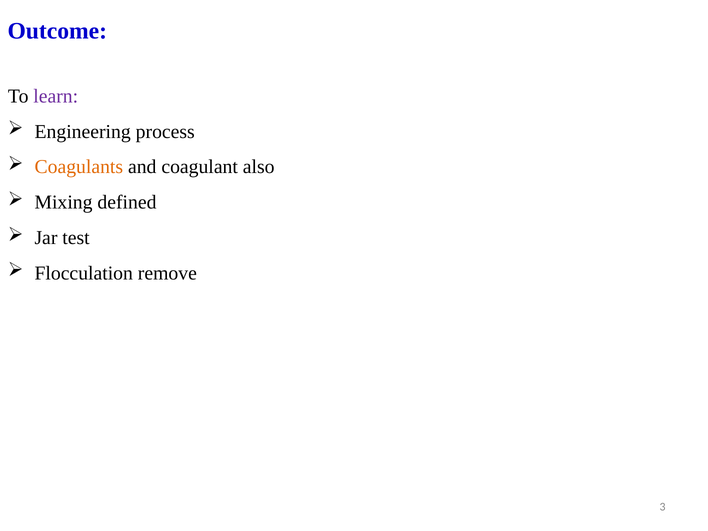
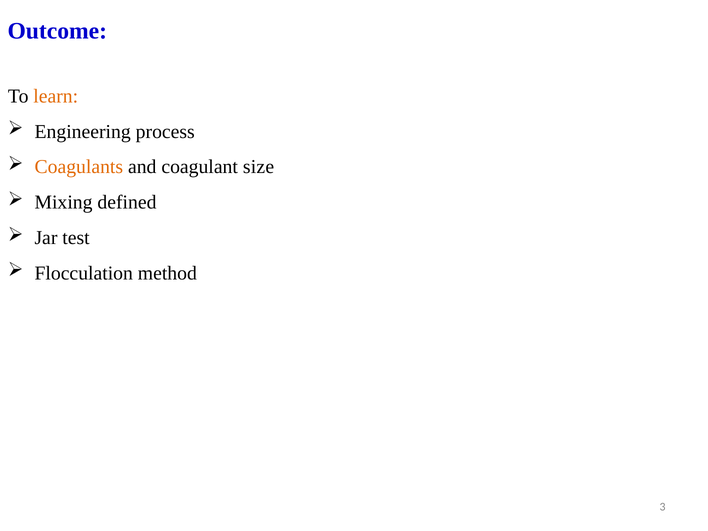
learn colour: purple -> orange (56, 96)
also: also -> size (259, 167)
remove: remove -> method (167, 273)
